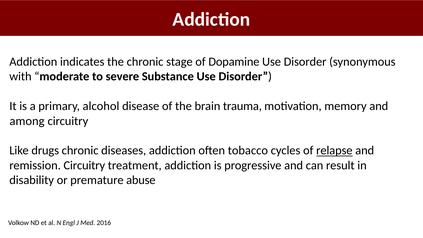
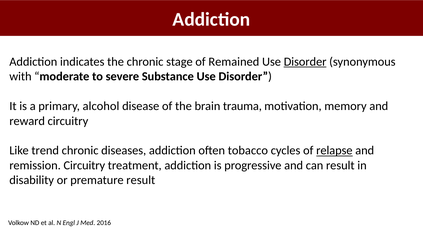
Dopamine: Dopamine -> Remained (234, 62)
Disorder underline: none -> present (305, 62)
among: among -> reward (27, 121)
drugs: drugs -> trend (45, 151)
premature abuse: abuse -> result (141, 180)
